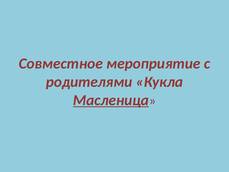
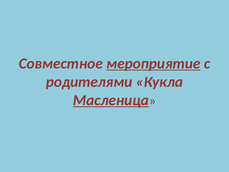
мероприятие underline: none -> present (153, 63)
